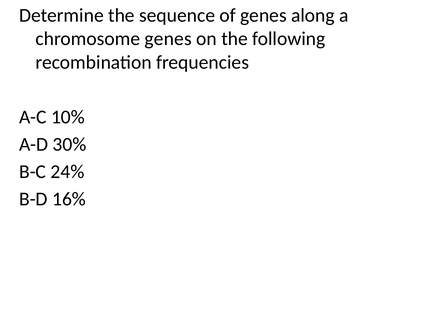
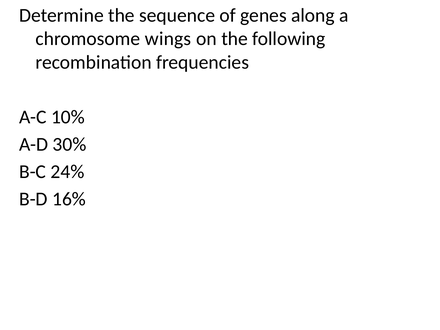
chromosome genes: genes -> wings (168, 39)
